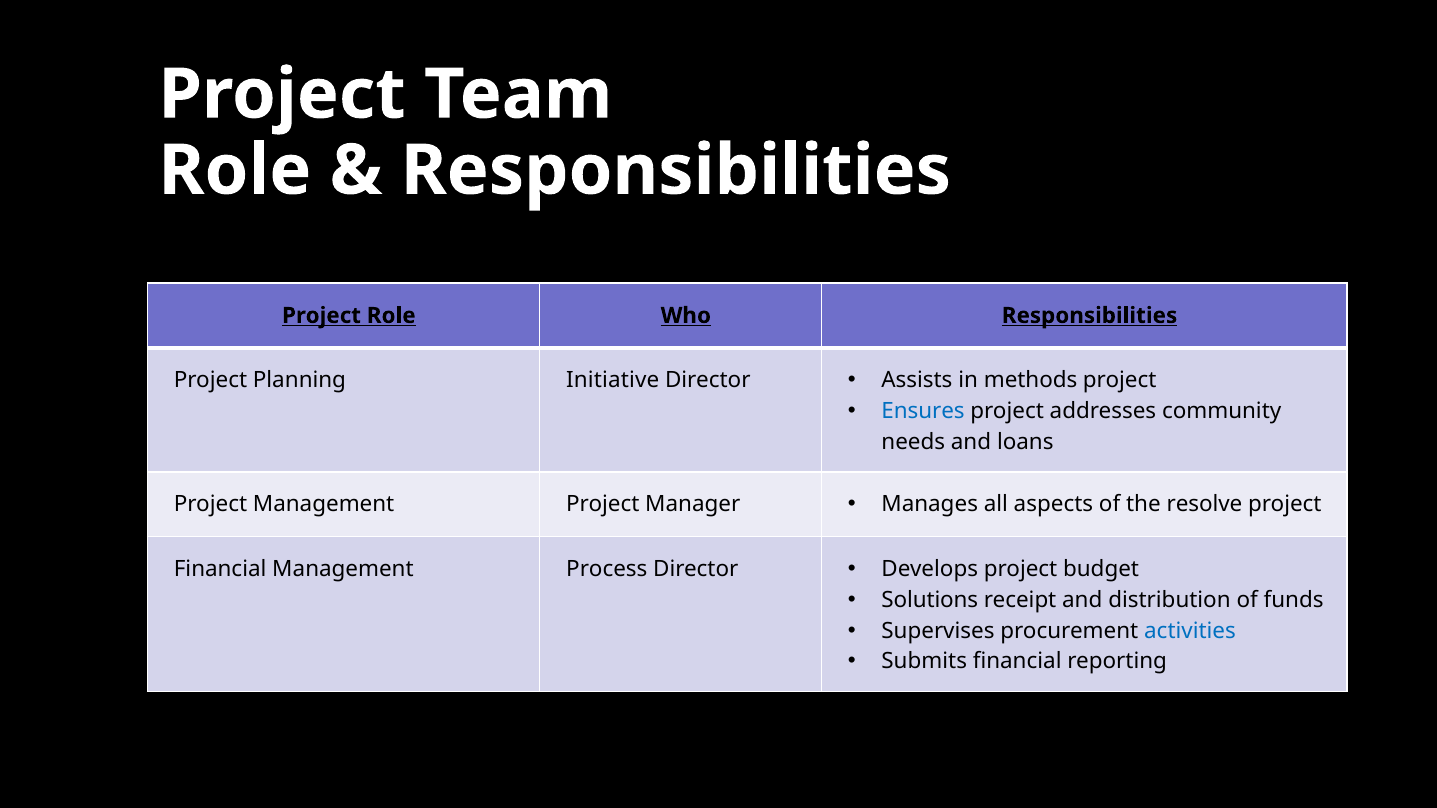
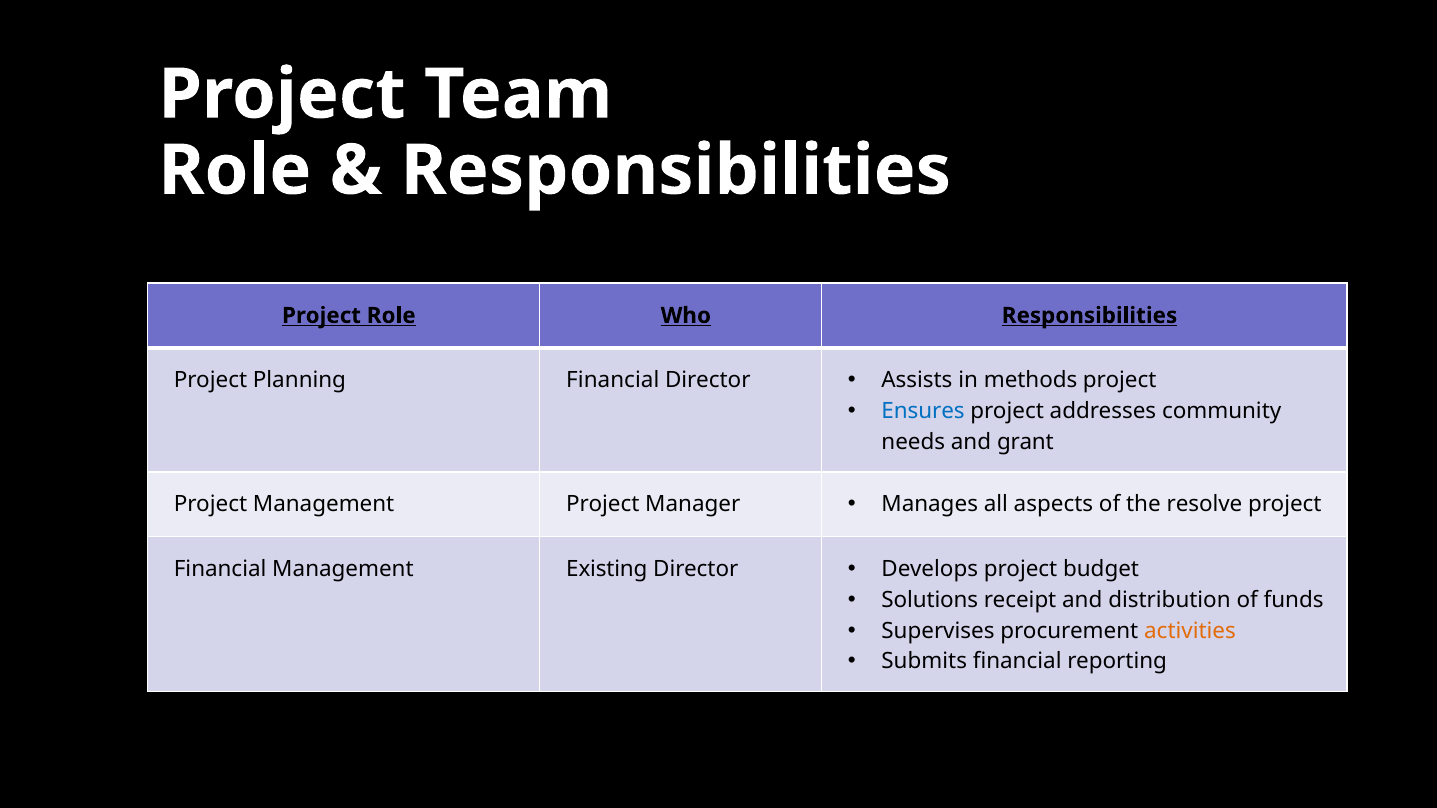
Planning Initiative: Initiative -> Financial (613, 381)
loans: loans -> grant (1025, 442)
Process: Process -> Existing (607, 570)
activities colour: blue -> orange (1190, 631)
